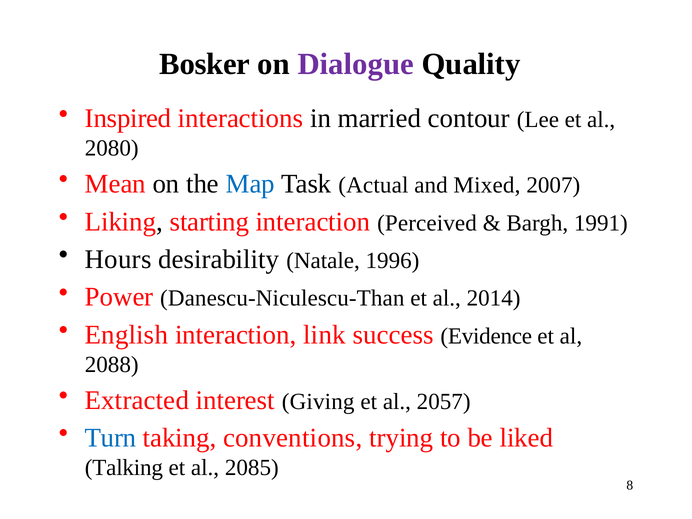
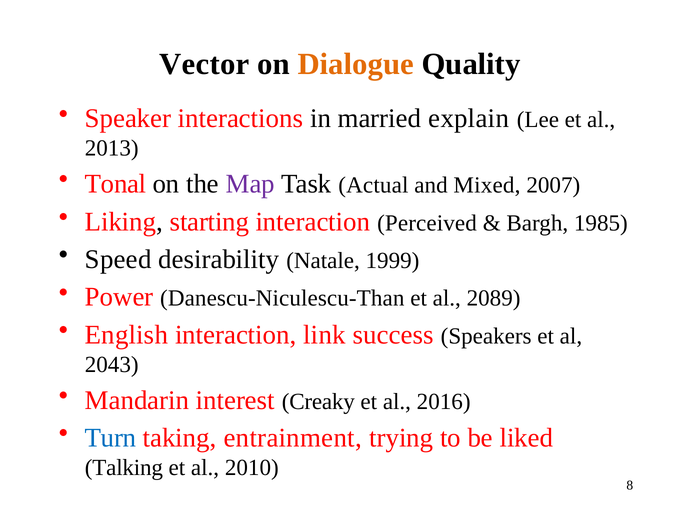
Bosker: Bosker -> Vector (204, 64)
Dialogue colour: purple -> orange (356, 64)
Inspired: Inspired -> Speaker (128, 119)
contour: contour -> explain (469, 119)
2080: 2080 -> 2013 (112, 148)
Mean: Mean -> Tonal (115, 184)
Map colour: blue -> purple (250, 184)
1991: 1991 -> 1985 (601, 223)
Hours: Hours -> Speed (118, 259)
1996: 1996 -> 1999 (392, 261)
2014: 2014 -> 2089 (494, 298)
Evidence: Evidence -> Speakers (486, 336)
2088: 2088 -> 2043 (112, 365)
Extracted: Extracted -> Mandarin (137, 400)
Giving: Giving -> Creaky (318, 401)
2057: 2057 -> 2016 (444, 401)
conventions: conventions -> entrainment (293, 438)
2085: 2085 -> 2010 (252, 468)
